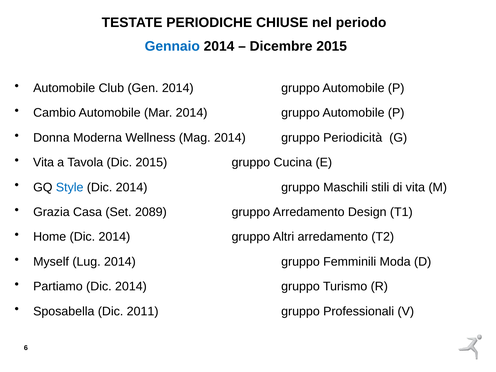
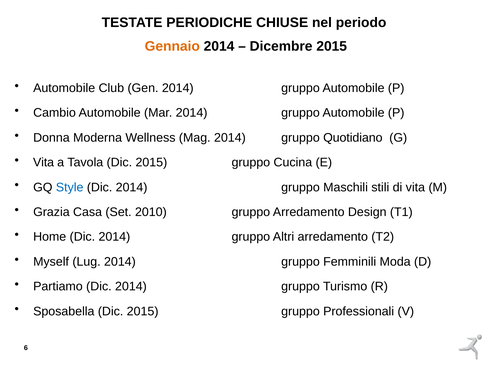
Gennaio colour: blue -> orange (172, 46)
Periodicità: Periodicità -> Quotidiano (353, 138)
2089: 2089 -> 2010 (151, 212)
Sposabella Dic 2011: 2011 -> 2015 (143, 311)
